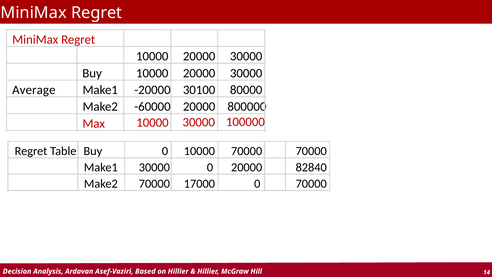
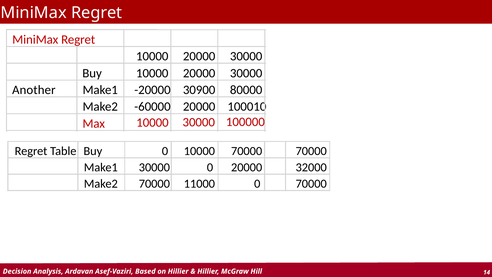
Average: Average -> Another (34, 90)
30100: 30100 -> 30900 (199, 90)
800000: 800000 -> 100010 (247, 107)
82840: 82840 -> 32000 (311, 167)
17000: 17000 -> 11000 (199, 184)
